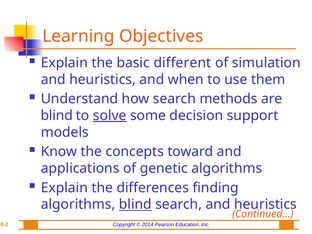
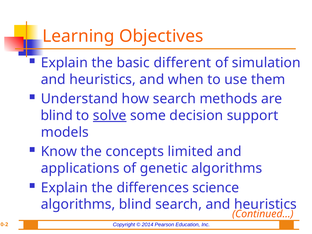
toward: toward -> limited (190, 152)
finding: finding -> science (216, 188)
blind underline: present -> none (135, 204)
